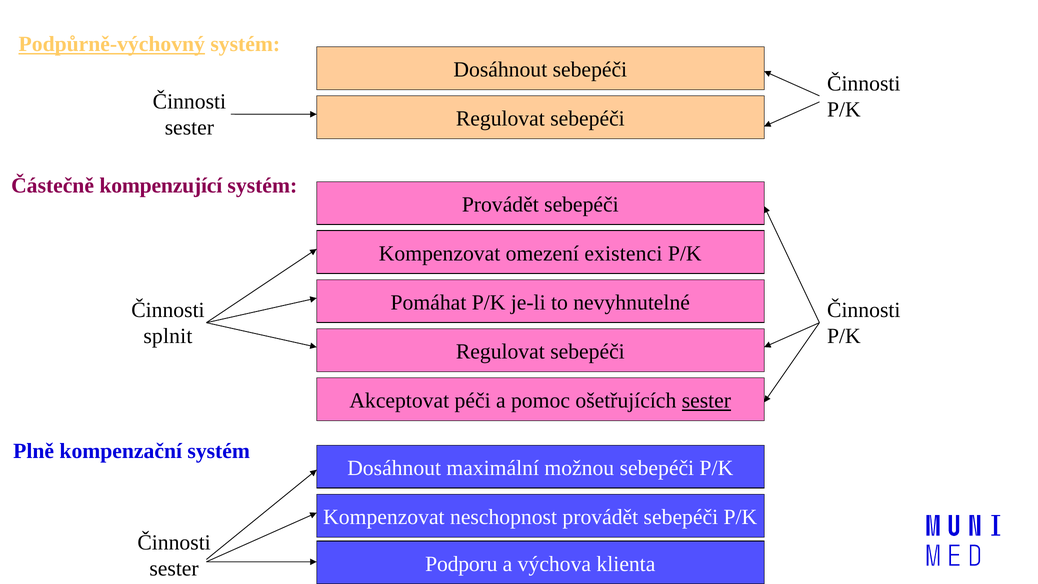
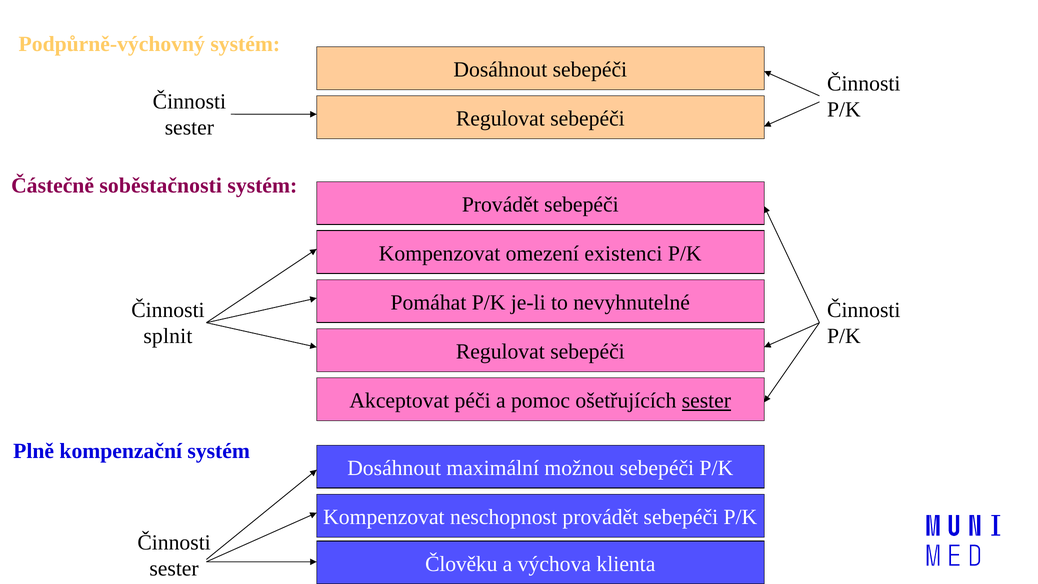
Podpůrně-výchovný underline: present -> none (112, 44)
kompenzující: kompenzující -> soběstačnosti (161, 185)
Podporu: Podporu -> Člověku (461, 564)
